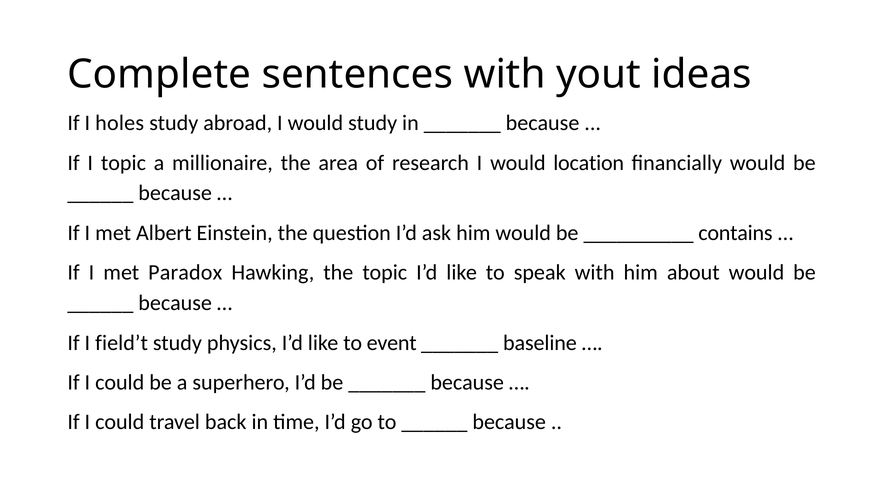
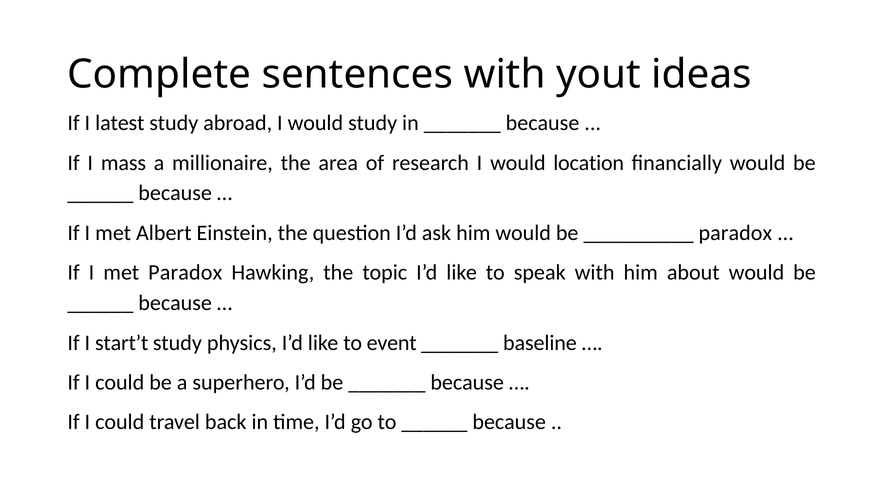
holes: holes -> latest (120, 123)
I topic: topic -> mass (124, 163)
contains: contains -> paradox (735, 233)
field’t: field’t -> start’t (122, 343)
